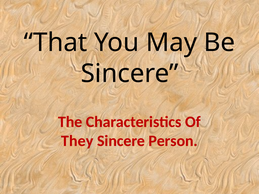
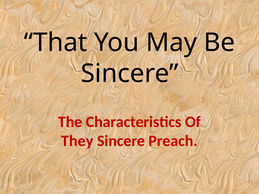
Person: Person -> Preach (173, 141)
